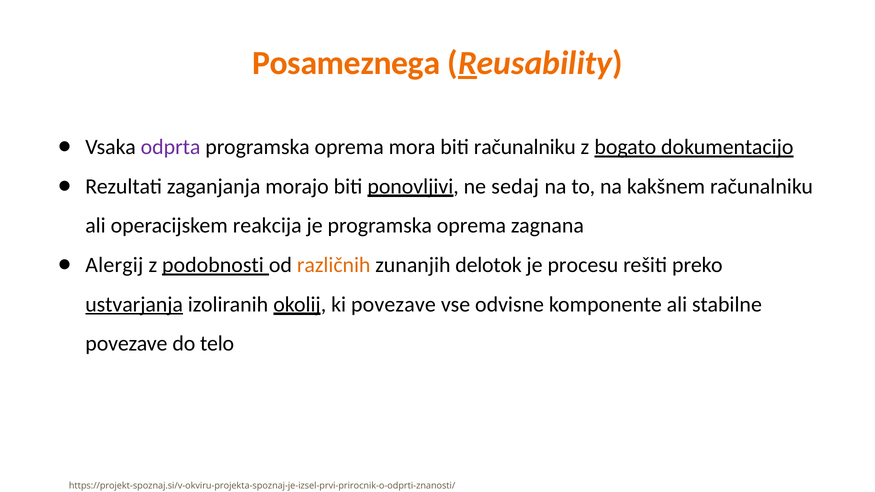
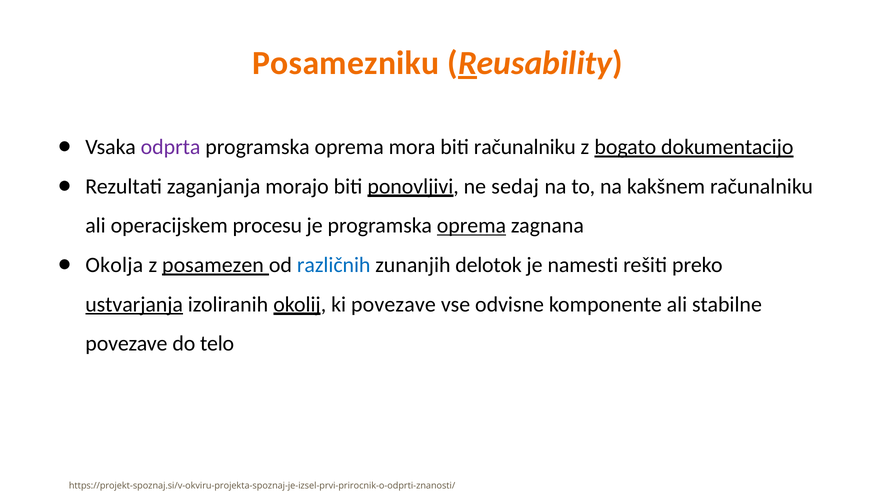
Posameznega: Posameznega -> Posamezniku (346, 63)
reakcija: reakcija -> procesu (267, 226)
oprema underline: none -> present (471, 226)
Alergij: Alergij -> Okolja (114, 265)
podobnosti: podobnosti -> posamezen (213, 265)
različnih colour: orange -> blue (334, 265)
procesu: procesu -> namesti (583, 265)
